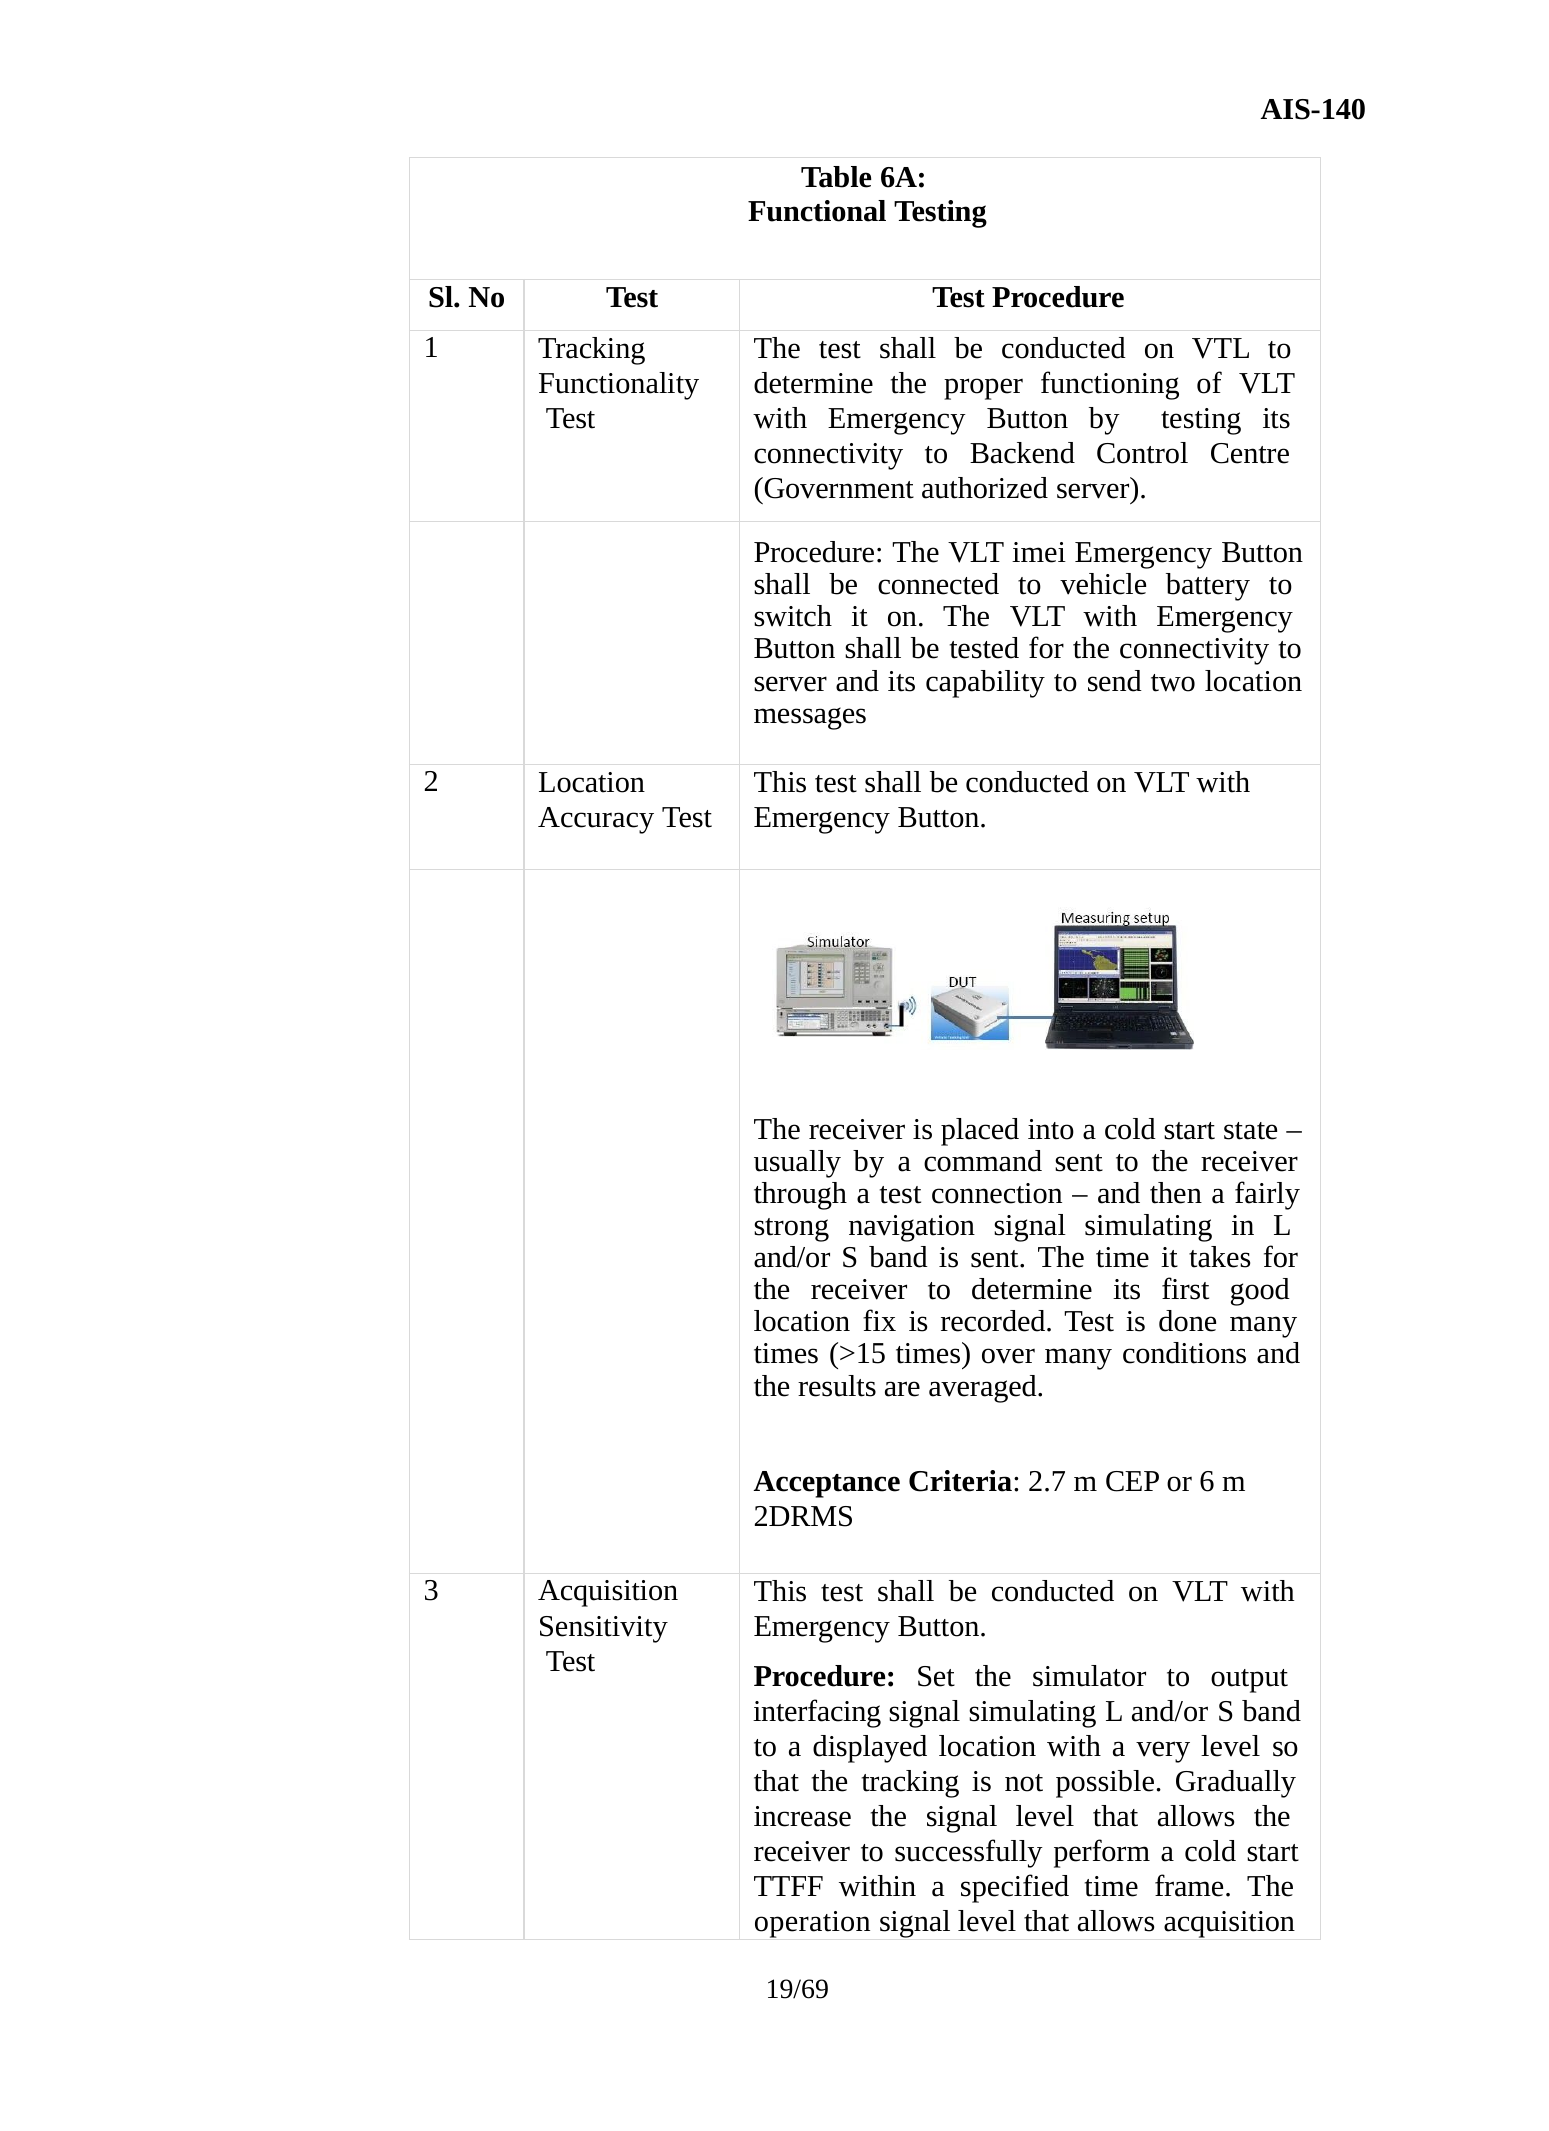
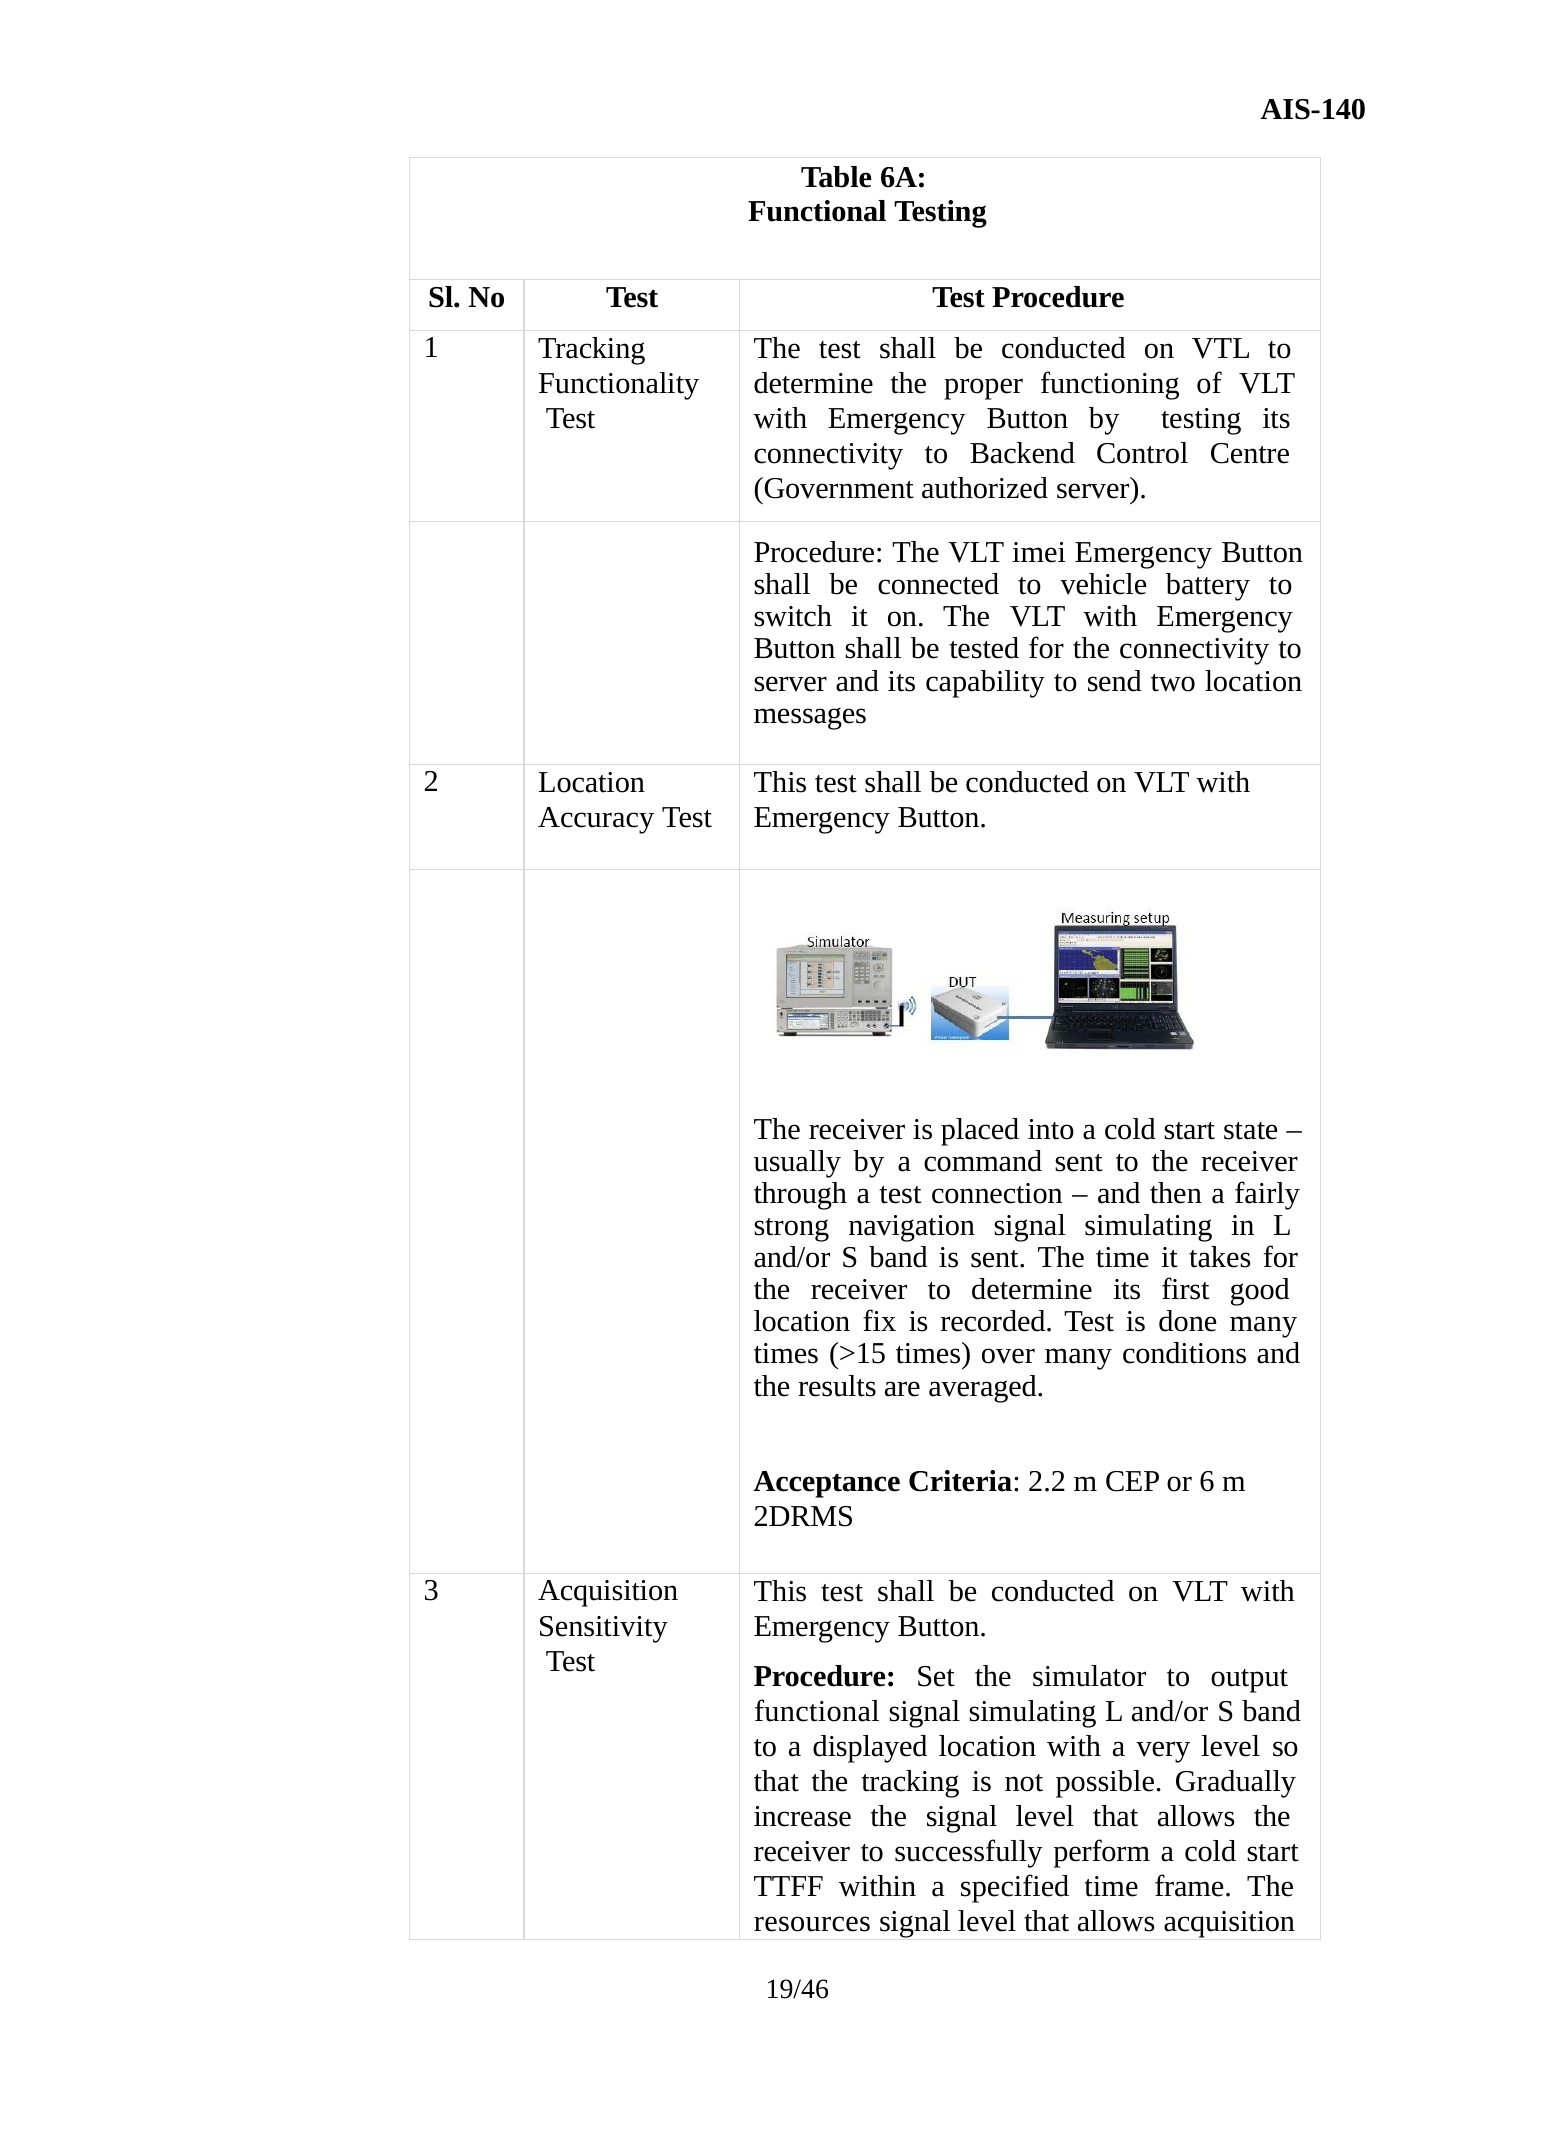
2.7: 2.7 -> 2.2 (1047, 1482)
interfacing: interfacing -> functional (817, 1712)
operation: operation -> resources (812, 1922)
19/69: 19/69 -> 19/46 (797, 1990)
